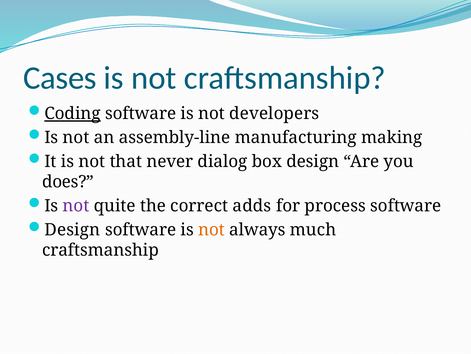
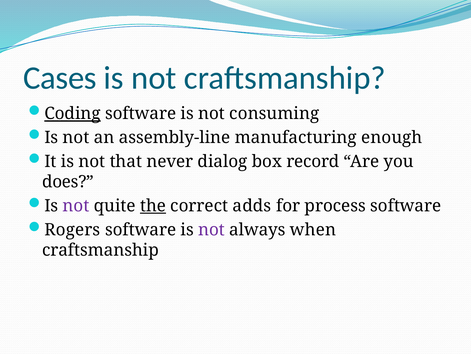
developers: developers -> consuming (274, 113)
making: making -> enough (392, 137)
box design: design -> record (313, 161)
the underline: none -> present (153, 205)
Design: Design -> Rogers (72, 229)
not colour: orange -> purple (211, 229)
much: much -> when (313, 229)
